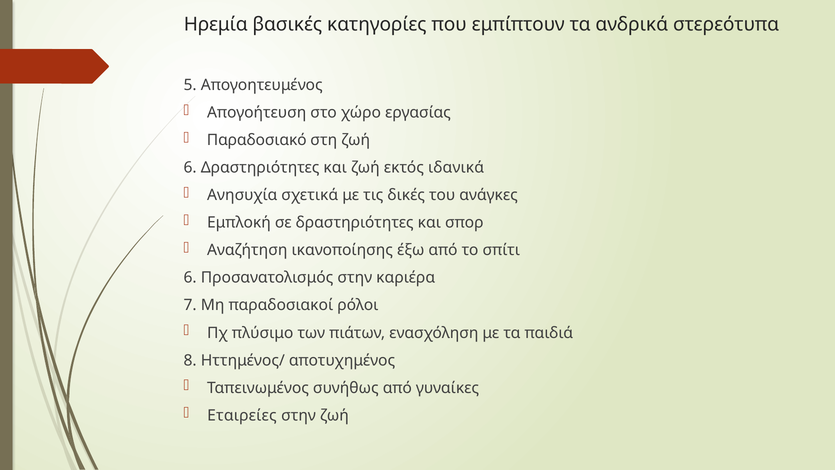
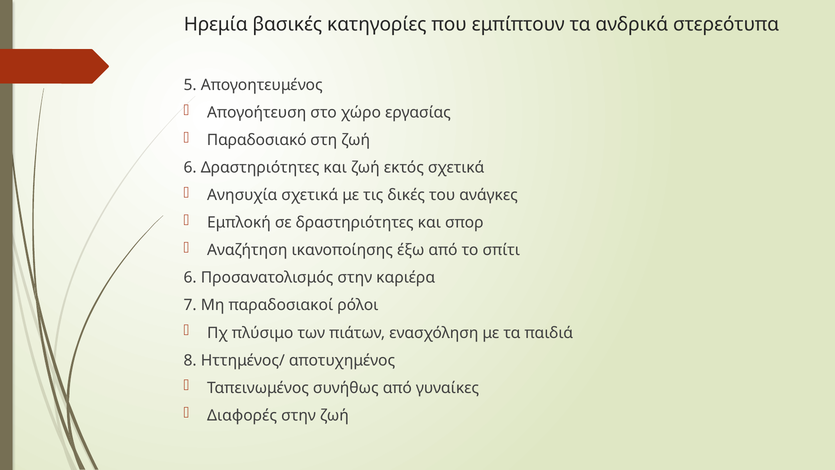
εκτός ιδανικά: ιδανικά -> σχετικά (456, 168)
Εταιρείες: Εταιρείες -> Διαφορές (242, 415)
